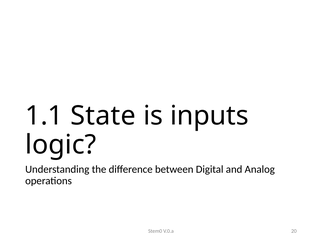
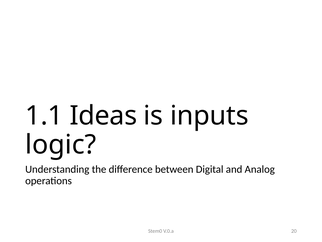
State: State -> Ideas (103, 115)
